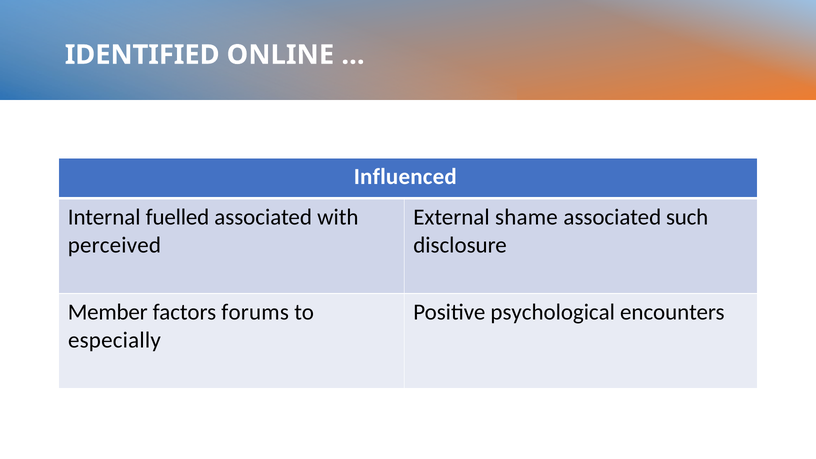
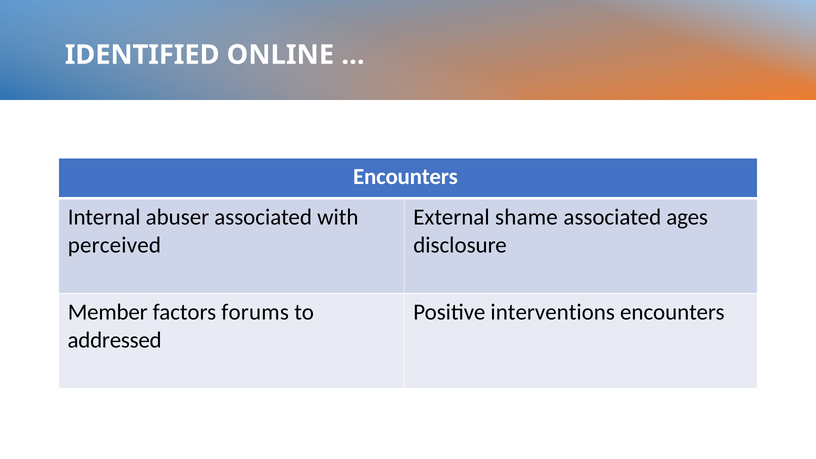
Influenced: Influenced -> Encounters (405, 177)
fuelled: fuelled -> abuser (177, 217)
such: such -> ages (687, 217)
psychological: psychological -> interventions (553, 312)
especially: especially -> addressed (115, 340)
